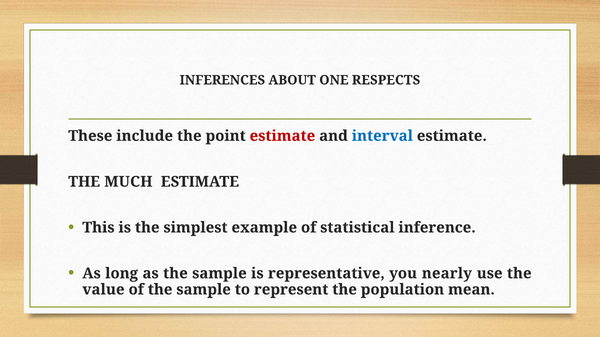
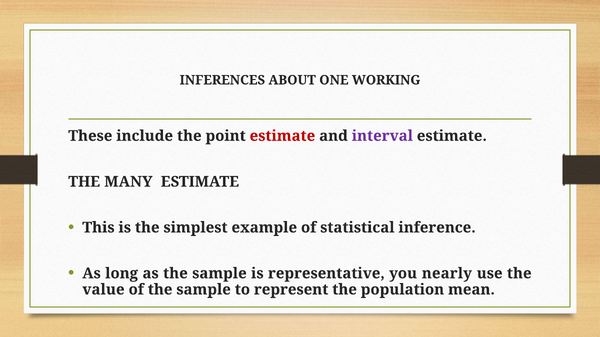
RESPECTS: RESPECTS -> WORKING (386, 80)
interval colour: blue -> purple (382, 136)
MUCH: MUCH -> MANY (128, 182)
